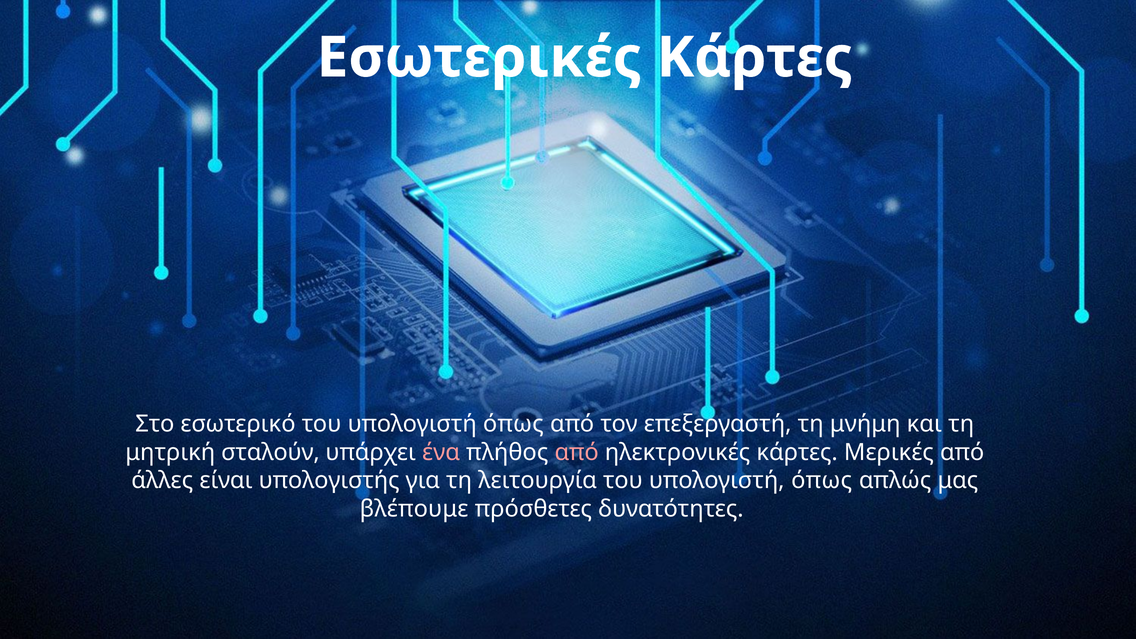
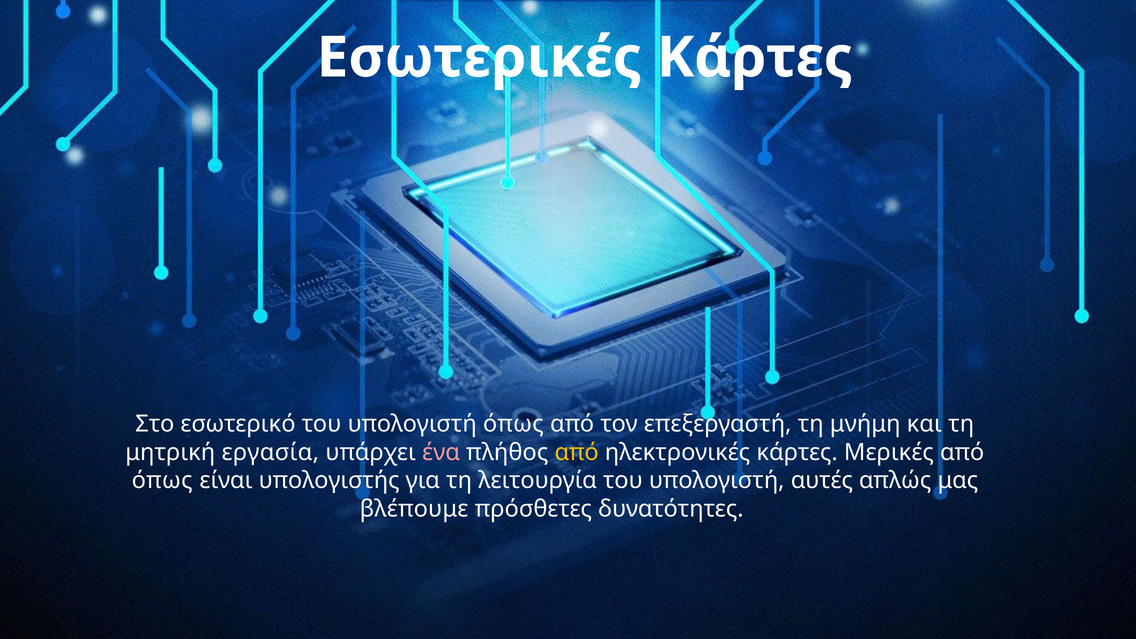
σταλούν: σταλούν -> εργασία (270, 452)
από colour: pink -> yellow (577, 452)
άλλες: άλλες -> όπως (162, 481)
λειτουργία του υπολογιστή όπως: όπως -> αυτές (822, 481)
